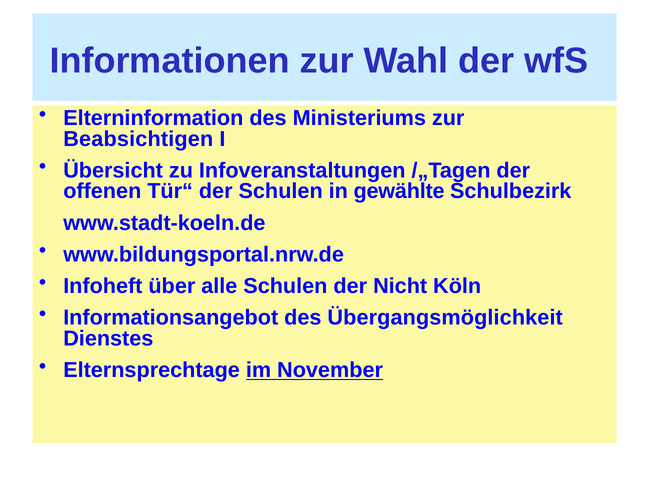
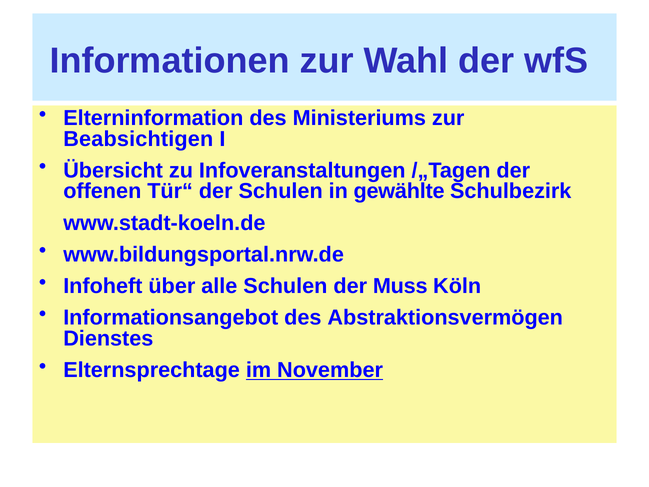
Nicht: Nicht -> Muss (400, 286)
Übergangsmöglichkeit: Übergangsmöglichkeit -> Abstraktionsvermögen (445, 318)
